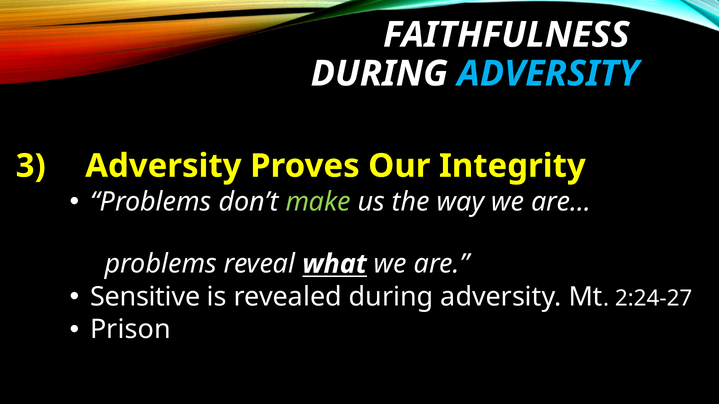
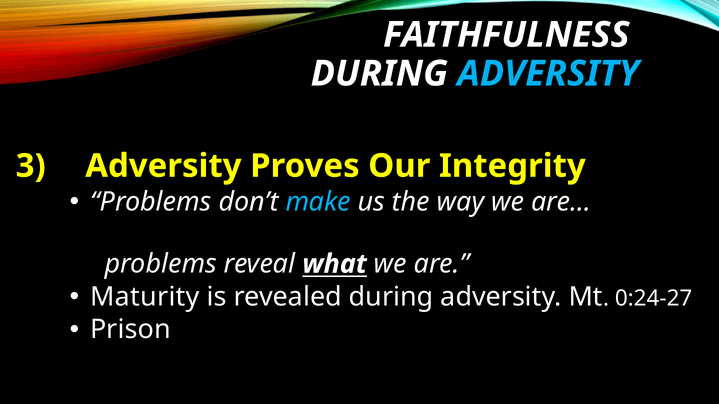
make colour: light green -> light blue (318, 202)
Sensitive: Sensitive -> Maturity (145, 297)
2:24-27: 2:24-27 -> 0:24-27 (654, 299)
